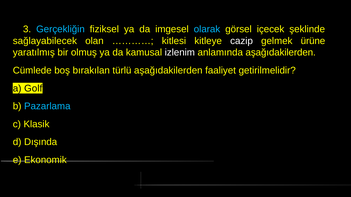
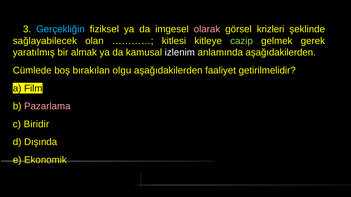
olarak colour: light blue -> pink (207, 29)
içecek: içecek -> krizleri (271, 29)
cazip colour: white -> light green (242, 41)
ürüne: ürüne -> gerek (313, 41)
olmuş: olmuş -> almak (84, 53)
türlü: türlü -> olgu (122, 71)
Golf: Golf -> Film (33, 89)
Pazarlama colour: light blue -> pink (47, 106)
Klasik: Klasik -> Biridir (36, 124)
